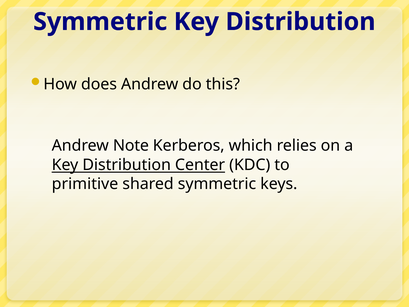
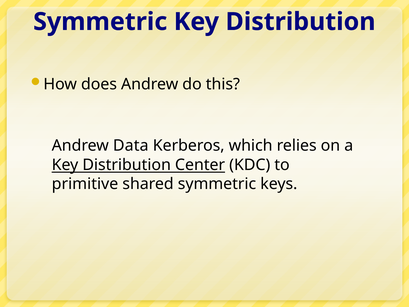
Note: Note -> Data (131, 146)
